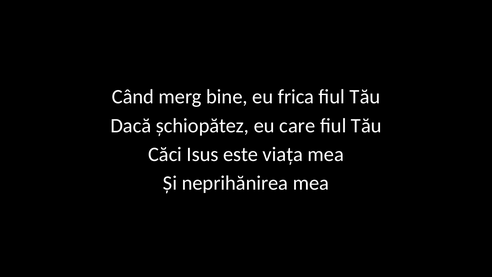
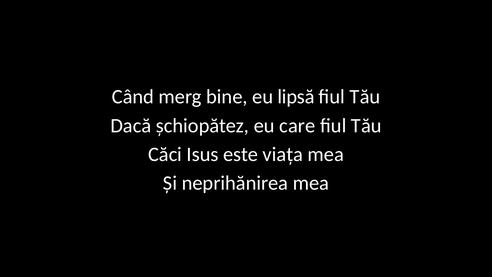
frica: frica -> lipsă (296, 97)
